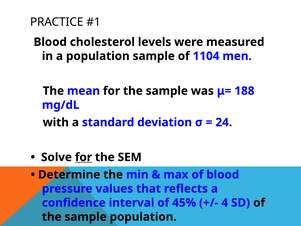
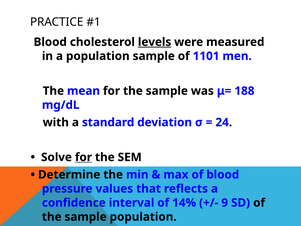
levels underline: none -> present (155, 42)
1104: 1104 -> 1101 (206, 56)
45%: 45% -> 14% (184, 203)
4: 4 -> 9 (225, 203)
